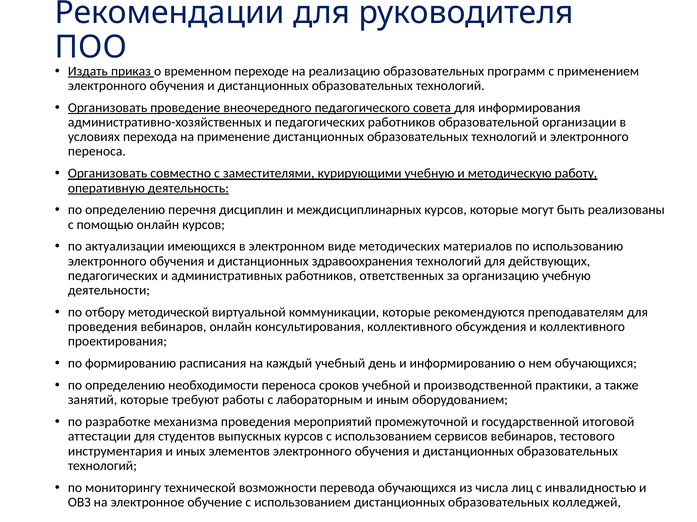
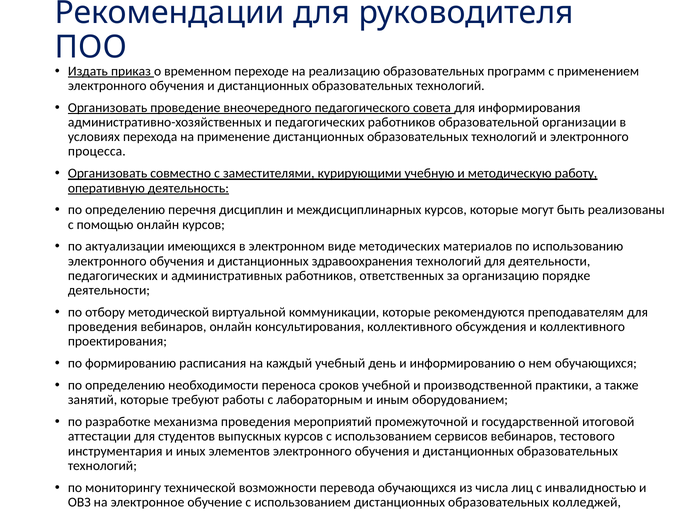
переноса: переноса -> процесса (97, 152)
для действующих: действующих -> деятельности (549, 261)
организацию учебную: учебную -> порядке (566, 276)
